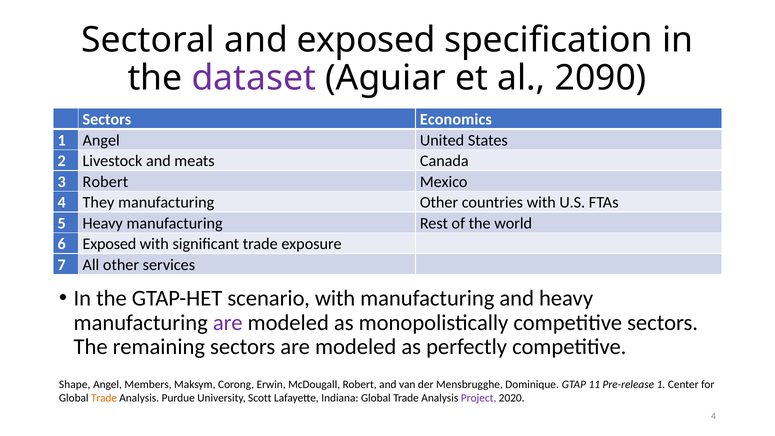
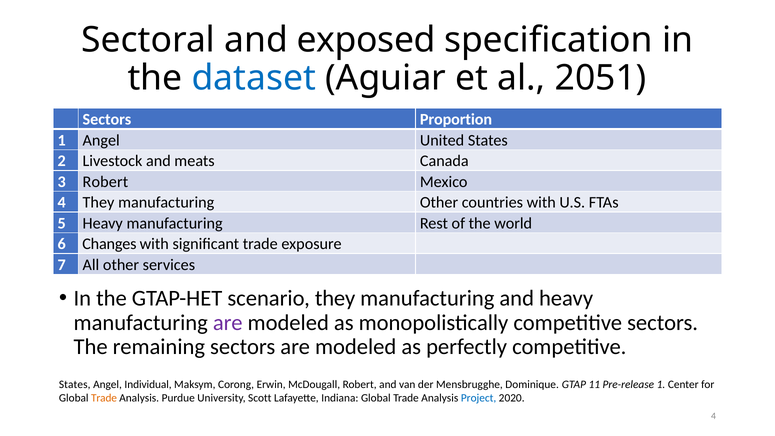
dataset colour: purple -> blue (254, 78)
2090: 2090 -> 2051 (601, 78)
Economics: Economics -> Proportion (456, 120)
6 Exposed: Exposed -> Changes (109, 244)
scenario with: with -> they (335, 298)
Shape: Shape -> States (75, 385)
Members: Members -> Individual (148, 385)
Project colour: purple -> blue (479, 398)
